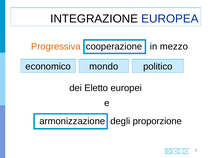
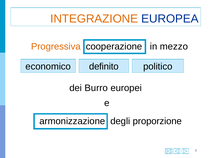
INTEGRAZIONE colour: black -> orange (94, 19)
mondo: mondo -> definito (104, 67)
Eletto: Eletto -> Burro (96, 88)
